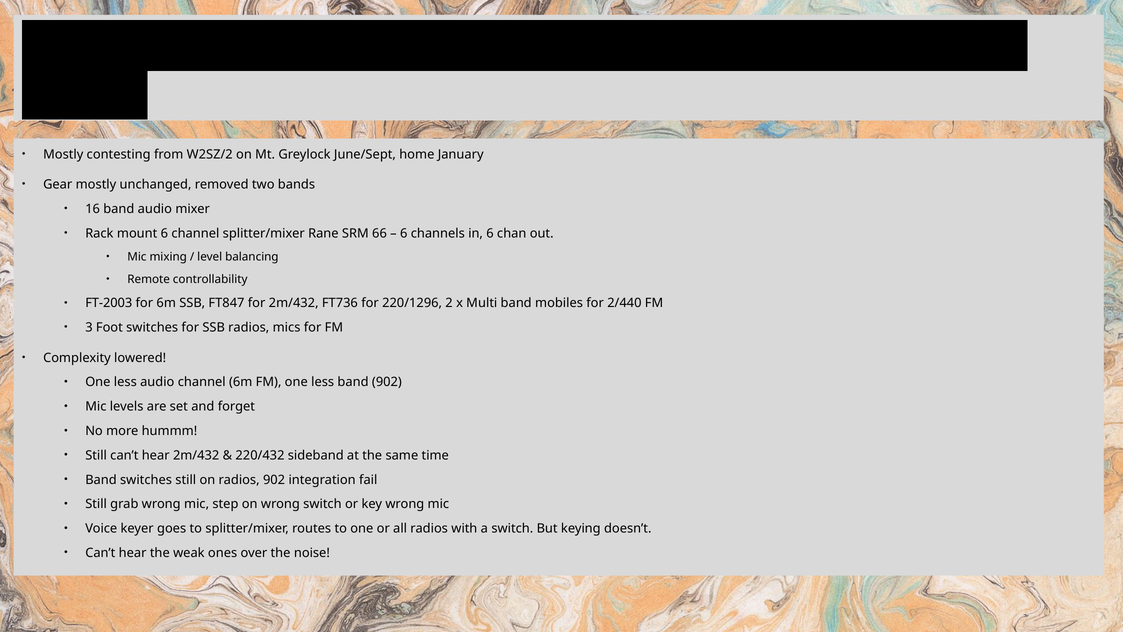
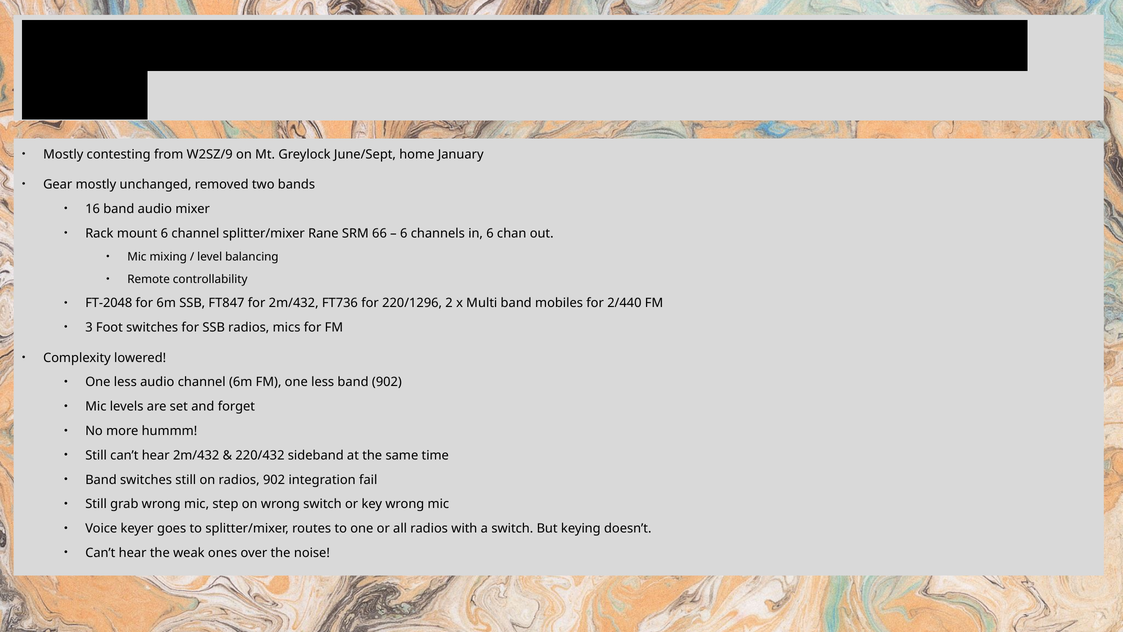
W2SZ/2: W2SZ/2 -> W2SZ/9 (210, 154)
FT-2003: FT-2003 -> FT-2048 (109, 303)
